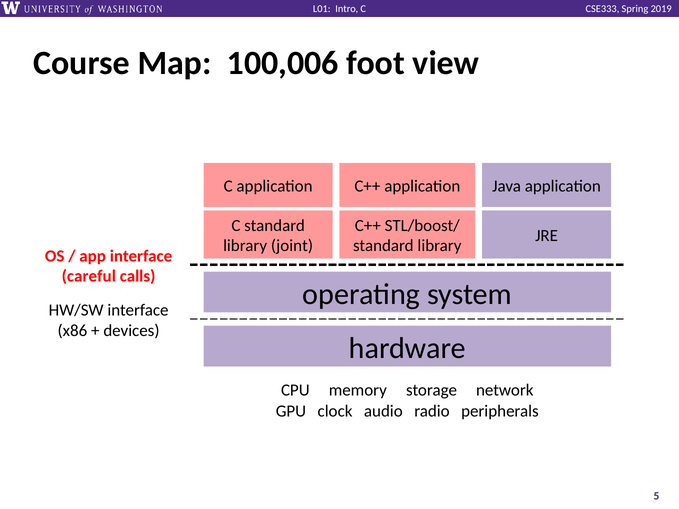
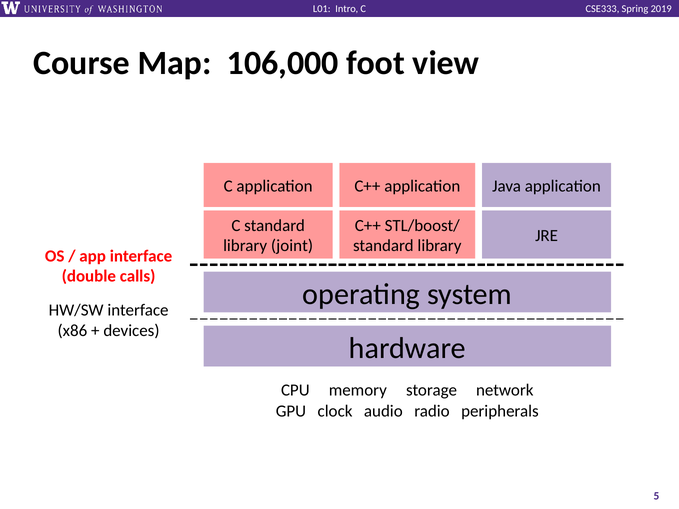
100,006: 100,006 -> 106,000 (283, 63)
careful: careful -> double (89, 277)
